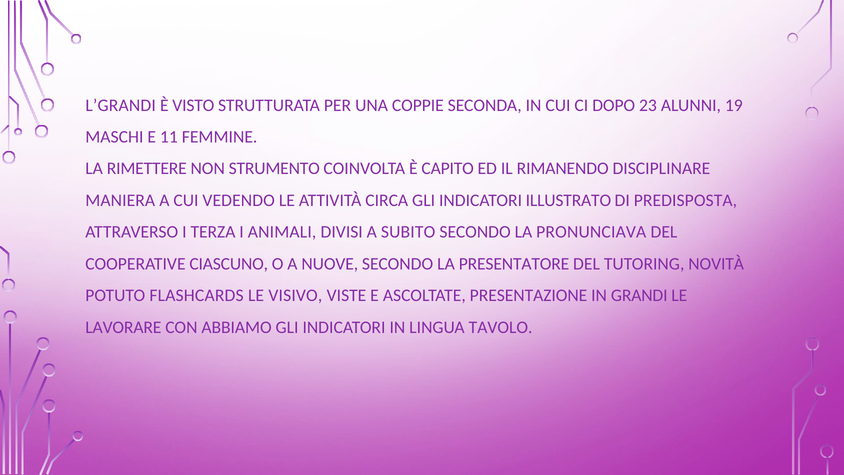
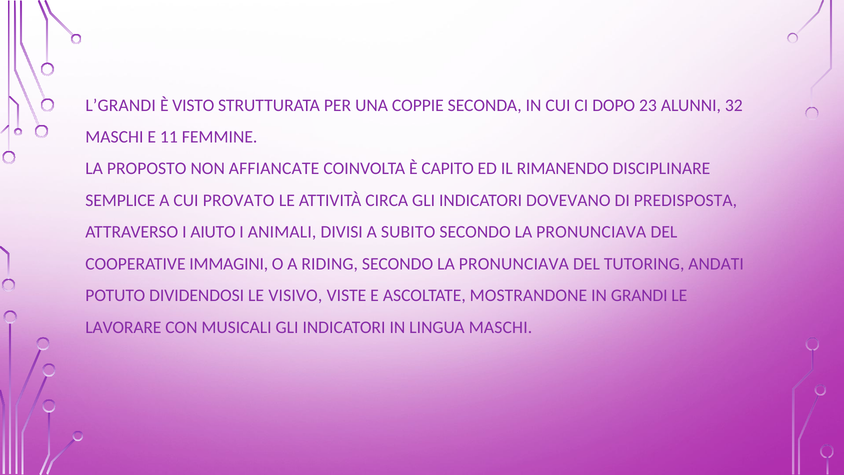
19: 19 -> 32 (734, 105)
RIMETTERE: RIMETTERE -> PROPOSTO (147, 169)
STRUMENTO: STRUMENTO -> AFFIANCATE (274, 169)
MANIERA: MANIERA -> SEMPLICE (120, 200)
VEDENDO: VEDENDO -> PROVATO (239, 200)
ILLUSTRATO: ILLUSTRATO -> DOVEVANO (568, 200)
TERZA: TERZA -> AIUTO (213, 232)
CIASCUNO: CIASCUNO -> IMMAGINI (229, 264)
NUOVE: NUOVE -> RIDING (330, 264)
PRESENTATORE: PRESENTATORE -> PRONUNCIAVA (514, 264)
NOVITÀ: NOVITÀ -> ANDATI (716, 264)
FLASHCARDS: FLASHCARDS -> DIVIDENDOSI (197, 295)
PRESENTAZIONE: PRESENTAZIONE -> MOSTRANDONE (528, 295)
ABBIAMO: ABBIAMO -> MUSICALI (237, 327)
LINGUA TAVOLO: TAVOLO -> MASCHI (501, 327)
